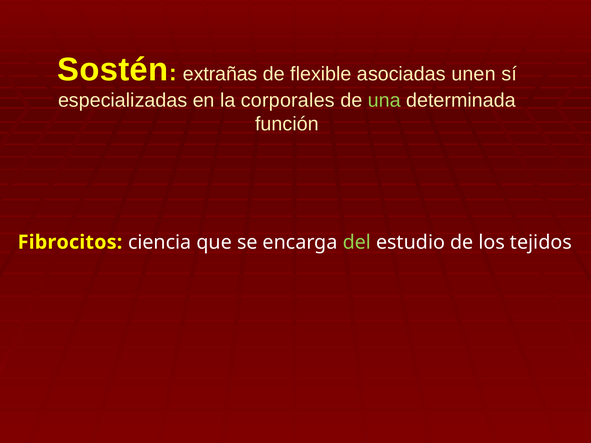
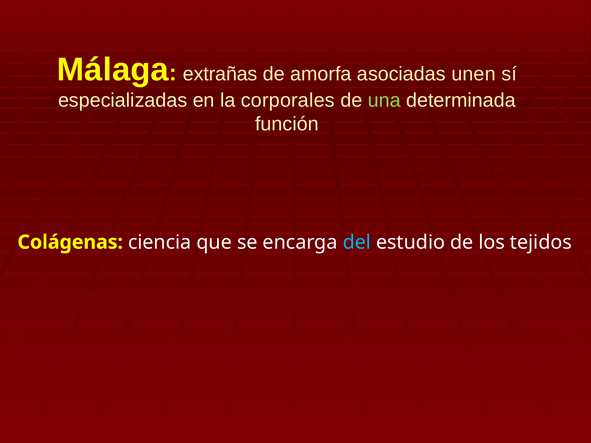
Sostén: Sostén -> Málaga (113, 70)
flexible: flexible -> amorfa (321, 74)
Fibrocitos: Fibrocitos -> Colágenas (70, 242)
del colour: light green -> light blue (357, 242)
